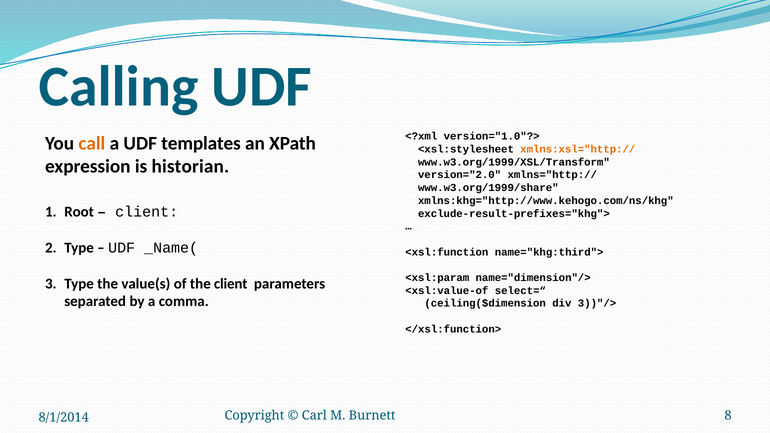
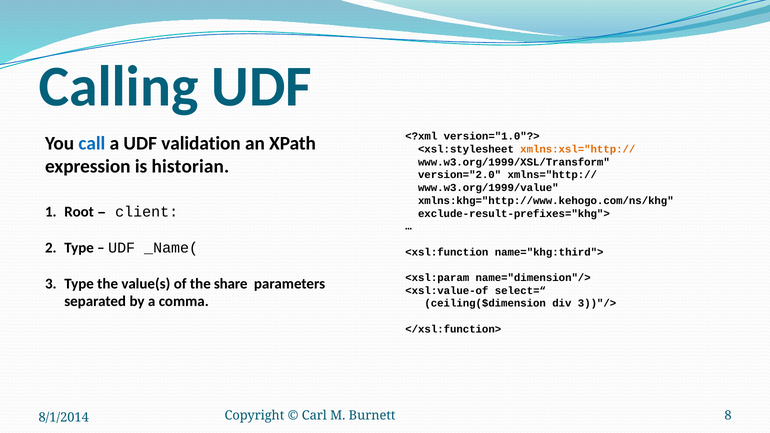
call colour: orange -> blue (92, 143)
templates: templates -> validation (201, 143)
www.w3.org/1999/share: www.w3.org/1999/share -> www.w3.org/1999/value (488, 188)
the client: client -> share (231, 284)
